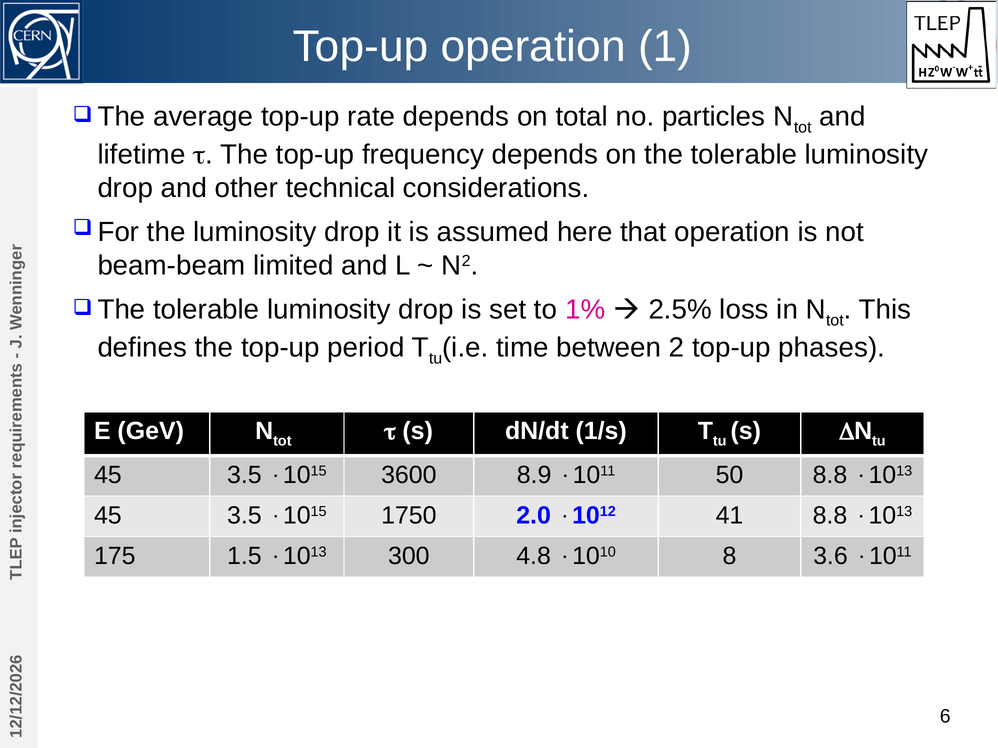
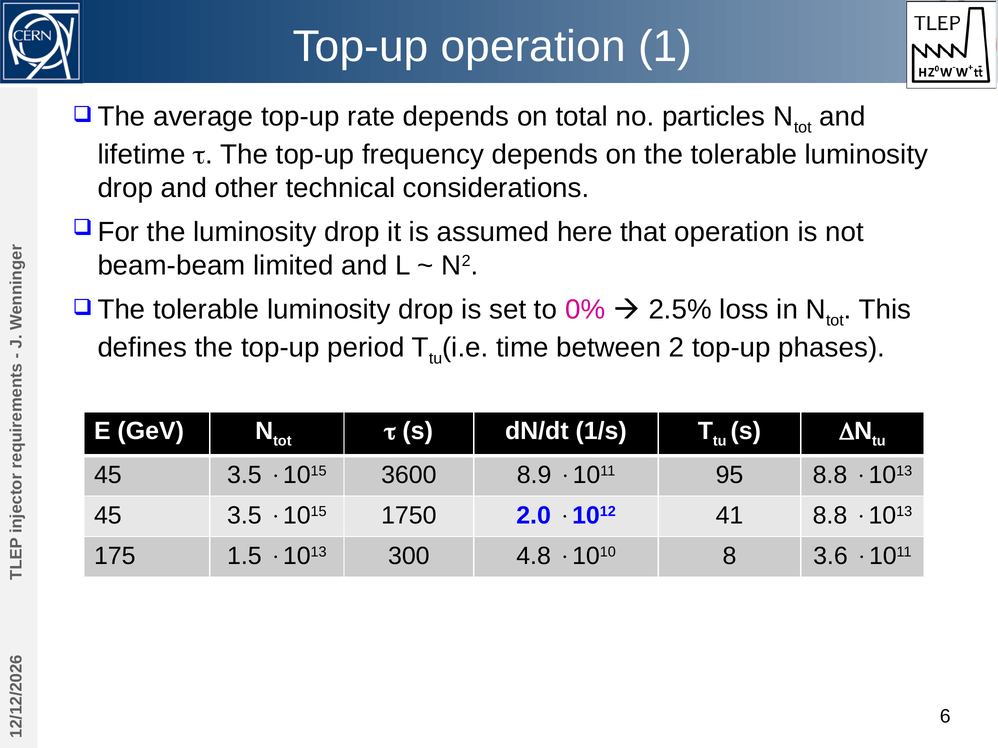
1%: 1% -> 0% (585, 310)
50: 50 -> 95 (730, 475)
